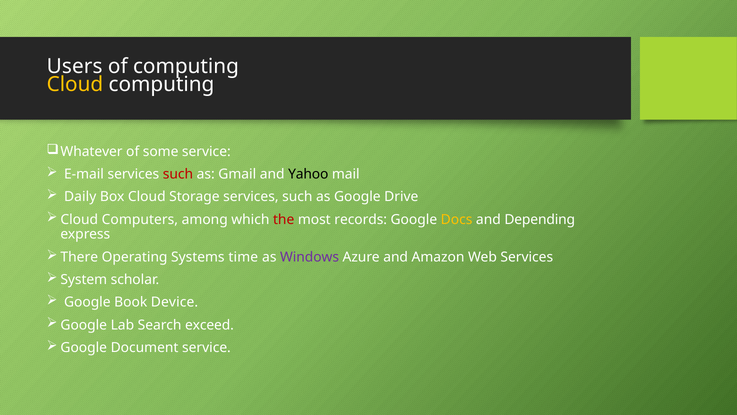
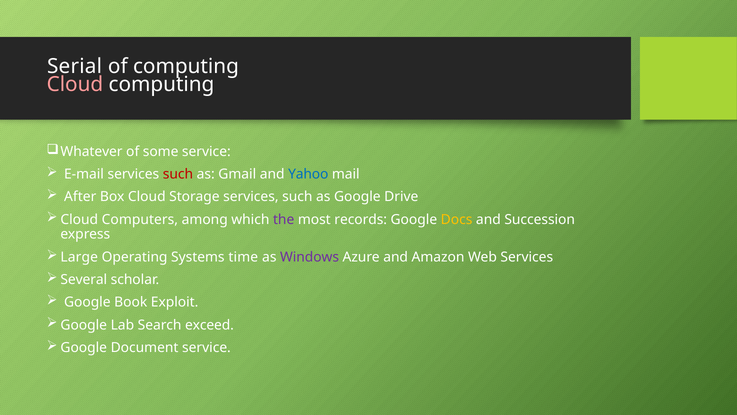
Users: Users -> Serial (75, 66)
Cloud colour: yellow -> pink (75, 84)
Yahoo colour: black -> blue (308, 174)
Daily: Daily -> After (80, 197)
the colour: red -> purple (284, 219)
Depending: Depending -> Succession (540, 219)
There: There -> Large (79, 257)
System: System -> Several (84, 279)
Device: Device -> Exploit (175, 302)
